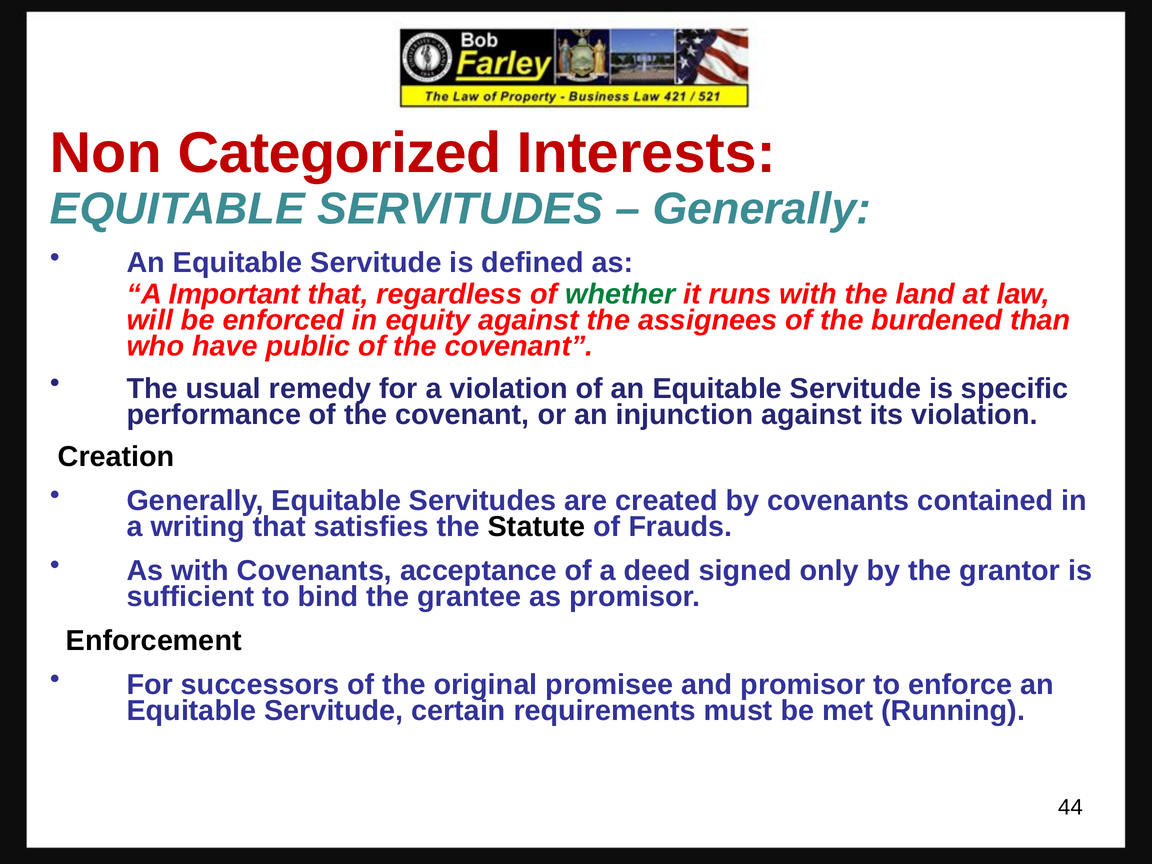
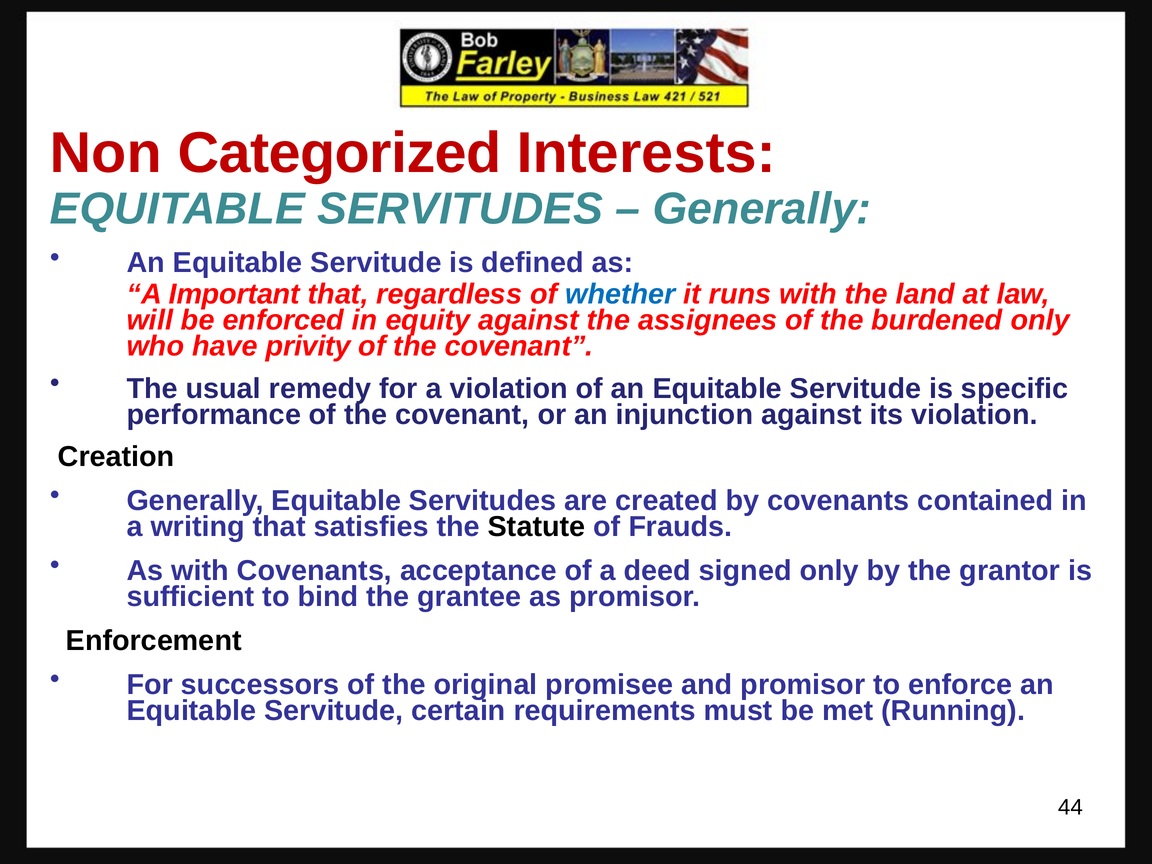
whether colour: green -> blue (620, 294)
burdened than: than -> only (1040, 320)
public: public -> privity (308, 346)
